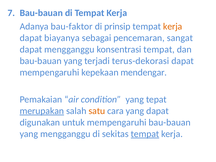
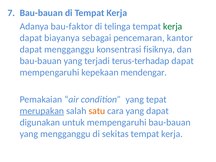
prinsip: prinsip -> telinga (117, 26)
kerja colour: orange -> green (173, 26)
sangat: sangat -> kantor (180, 38)
konsentrasi tempat: tempat -> fisiknya (159, 49)
terus-dekorasi: terus-dekorasi -> terus-terhadap (141, 61)
tempat underline: present -> none (145, 134)
